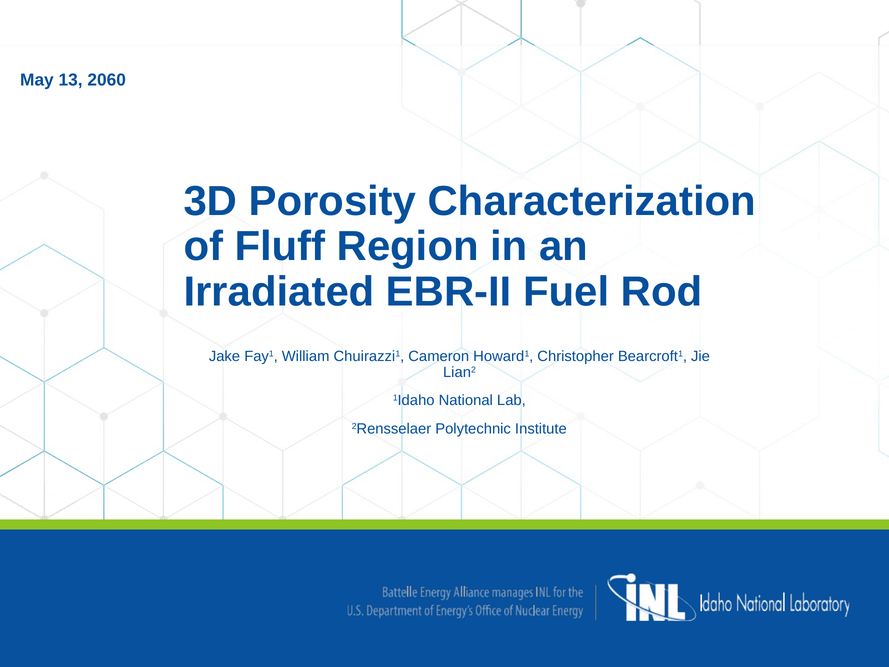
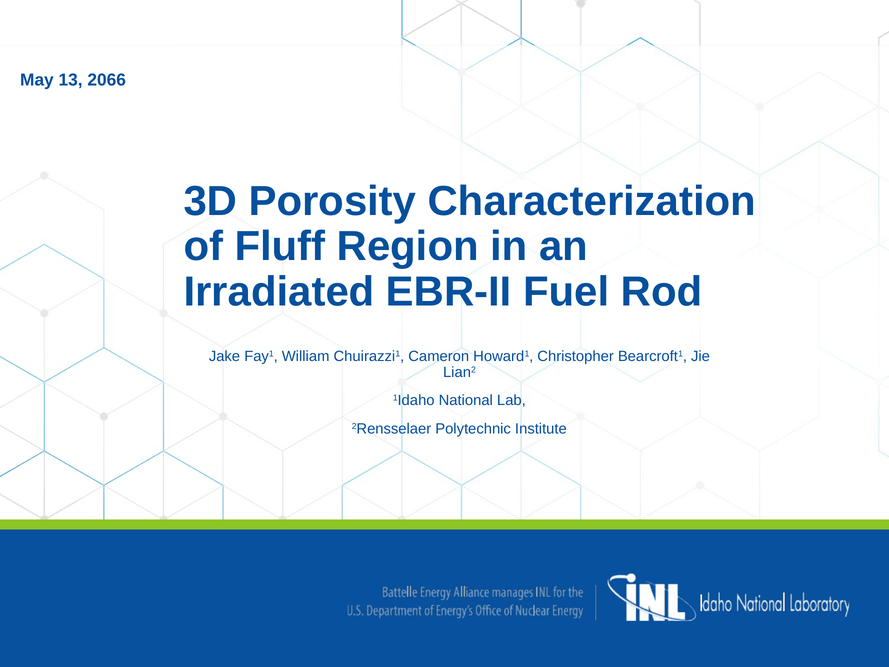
2060: 2060 -> 2066 (107, 80)
